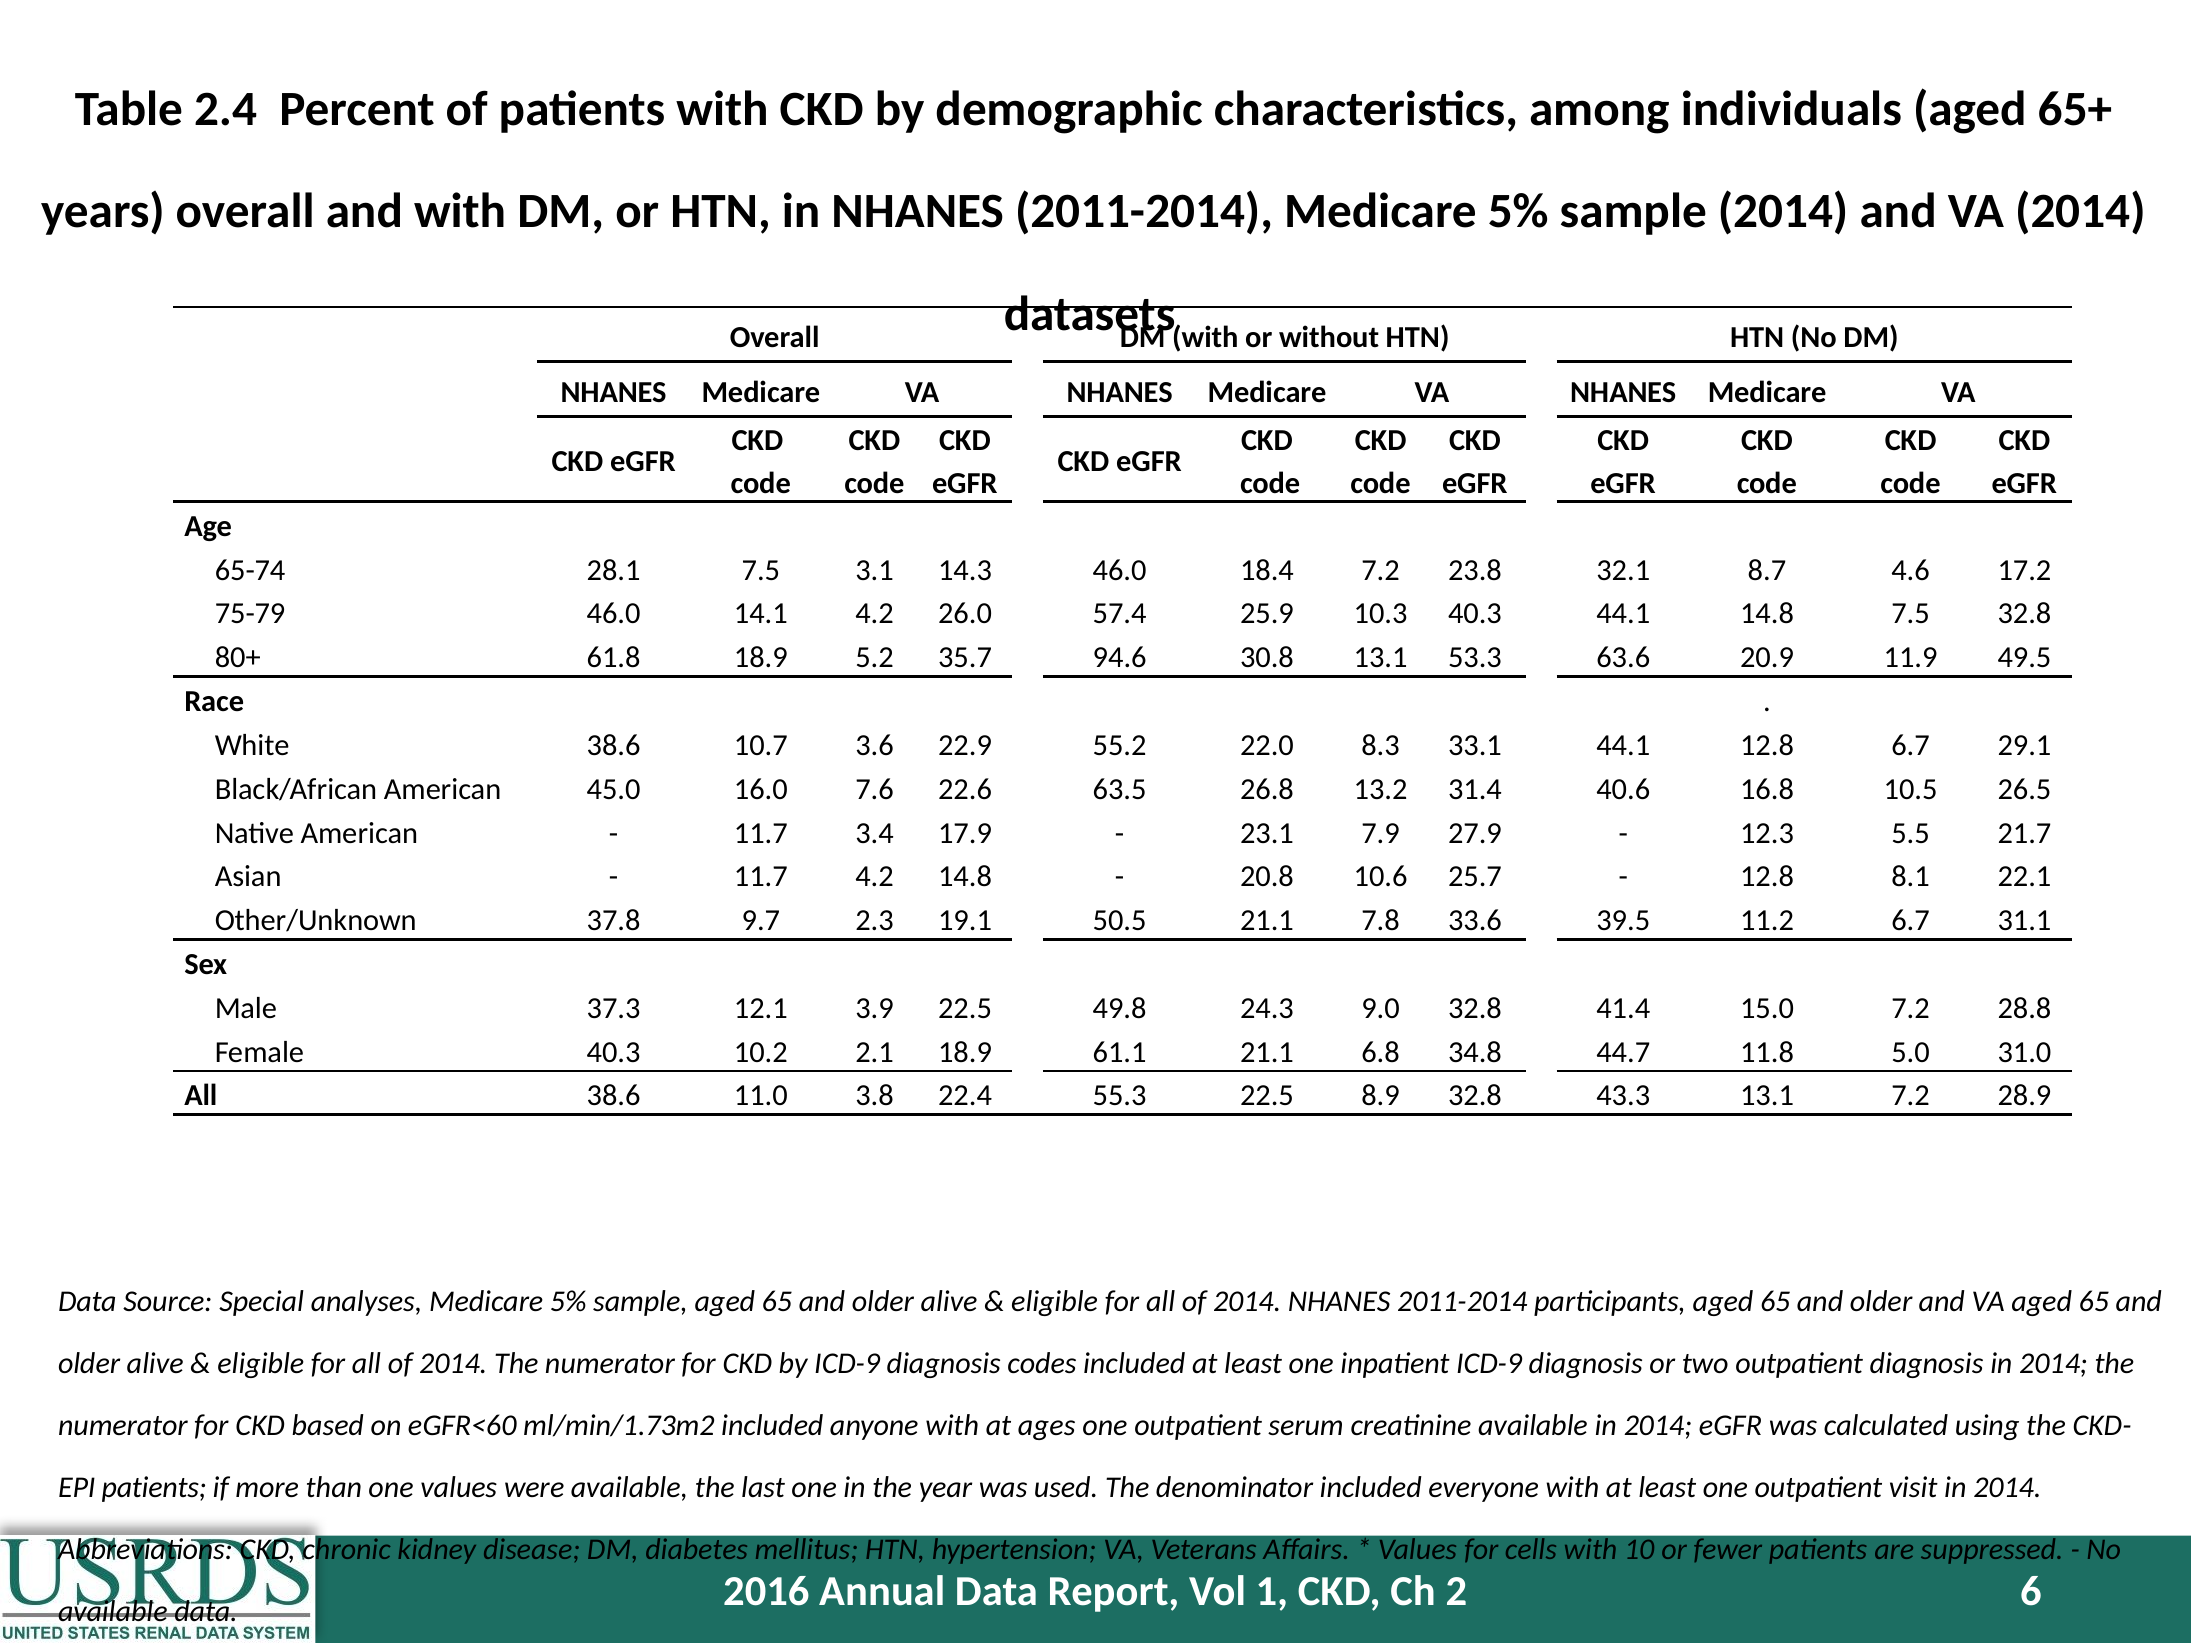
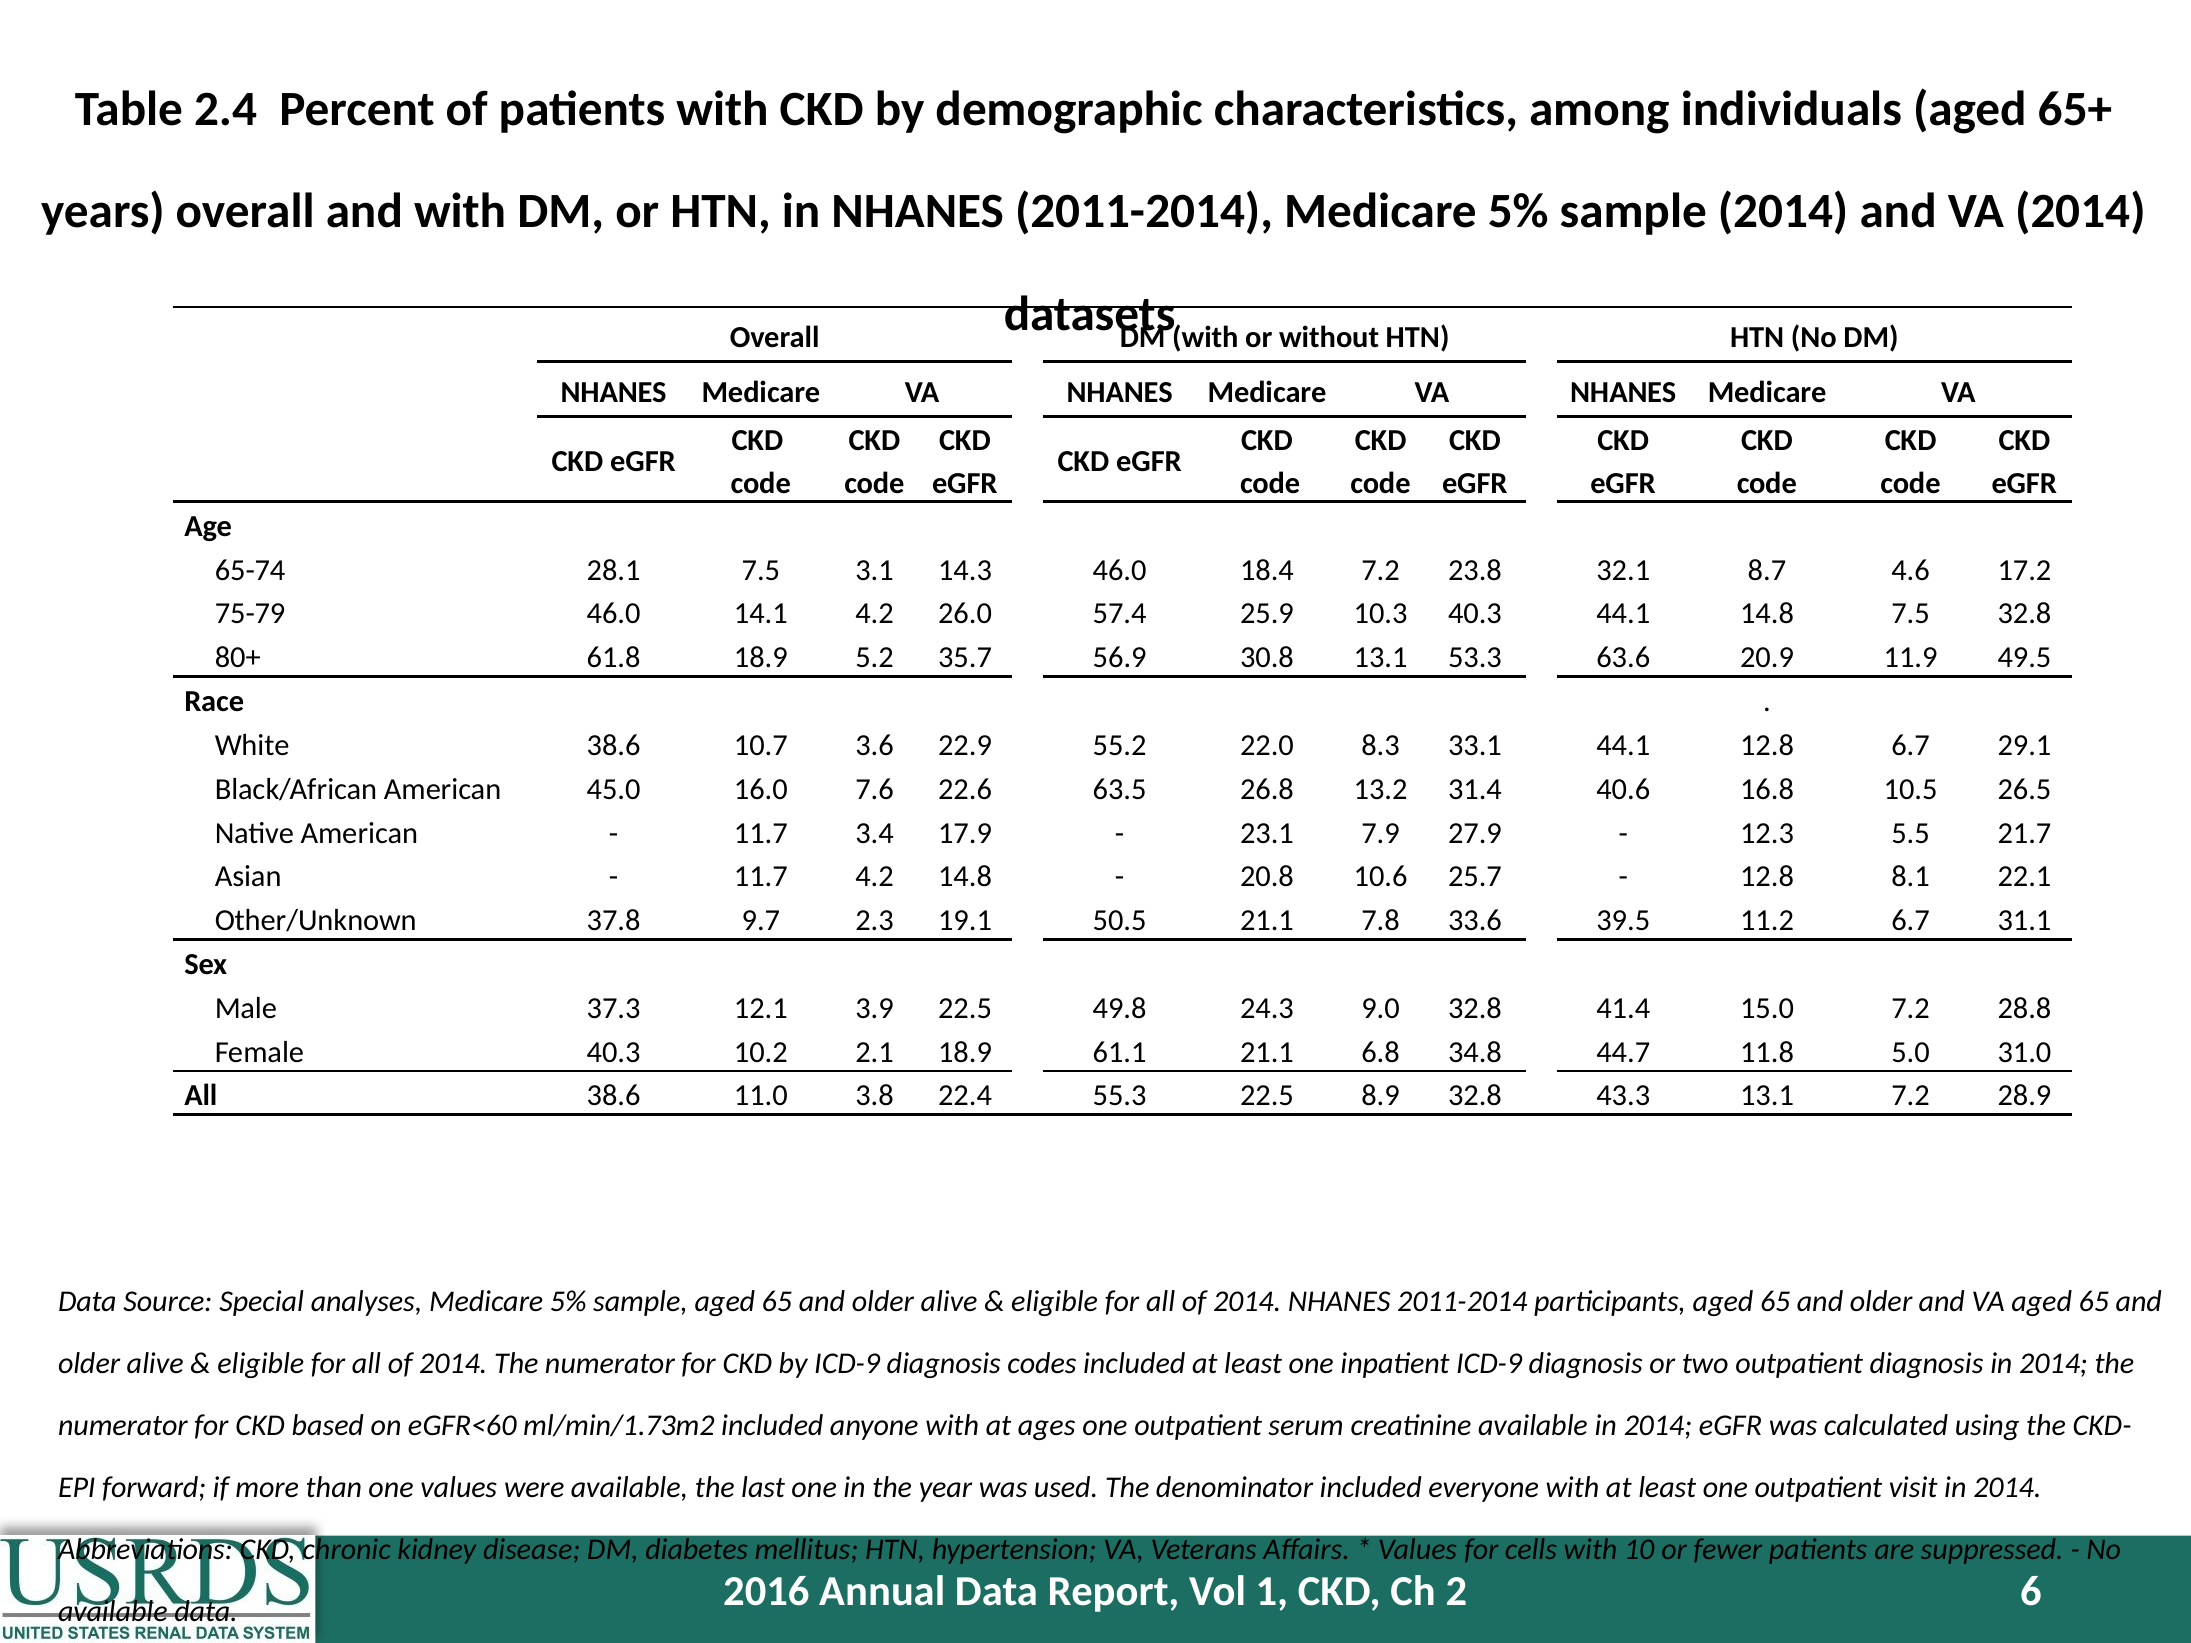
94.6: 94.6 -> 56.9 (1120, 658)
patients: patients -> forward (154, 1488)
